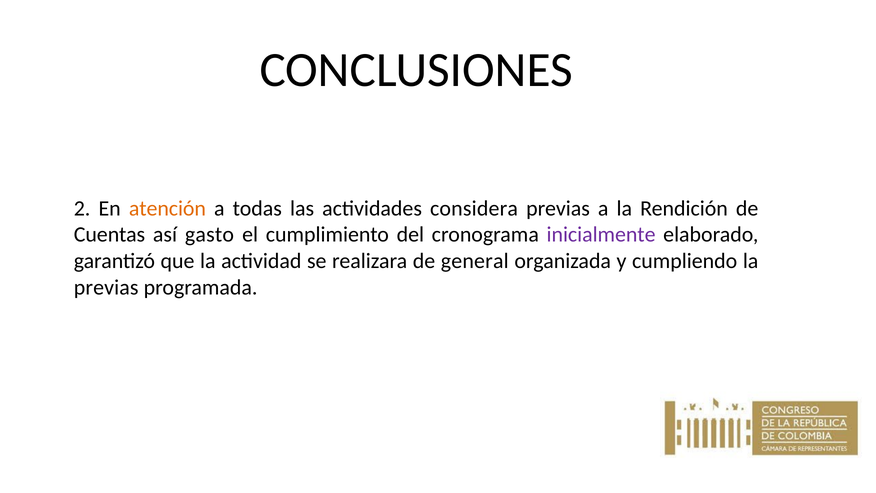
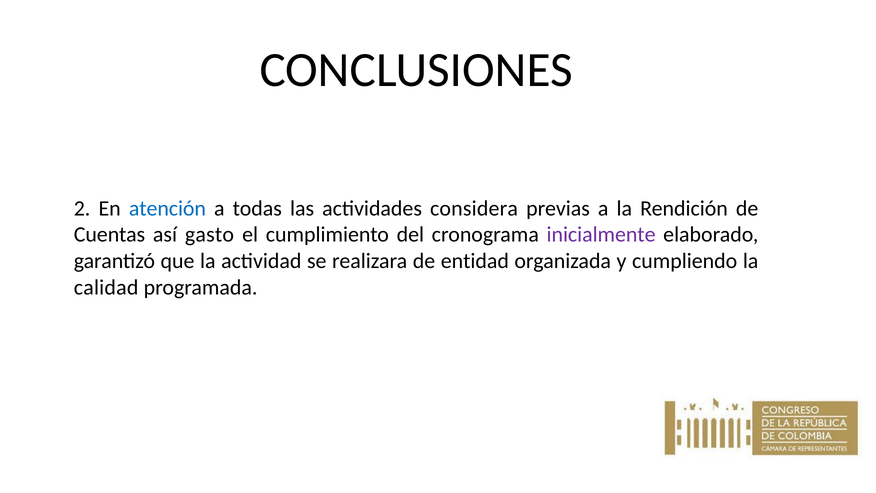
atención colour: orange -> blue (167, 208)
general: general -> entidad (475, 261)
previas: previas -> calidad (106, 287)
